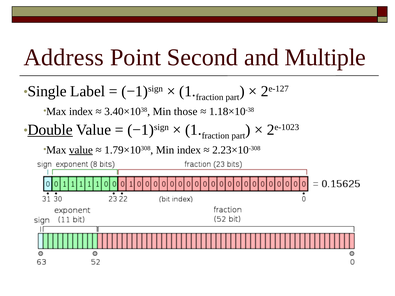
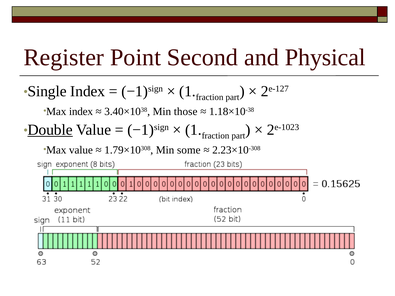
Address: Address -> Register (64, 58)
Multiple: Multiple -> Physical (325, 58)
Single Label: Label -> Index (88, 91)
value underline: present -> none (81, 150)
Min index: index -> some (189, 150)
